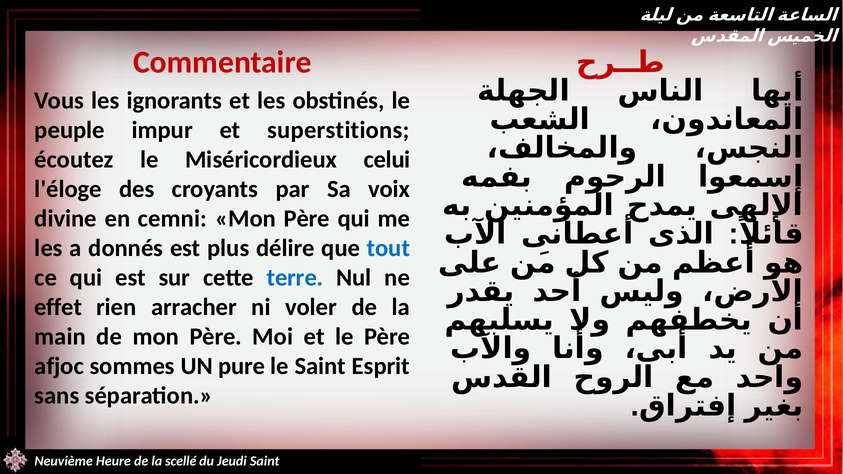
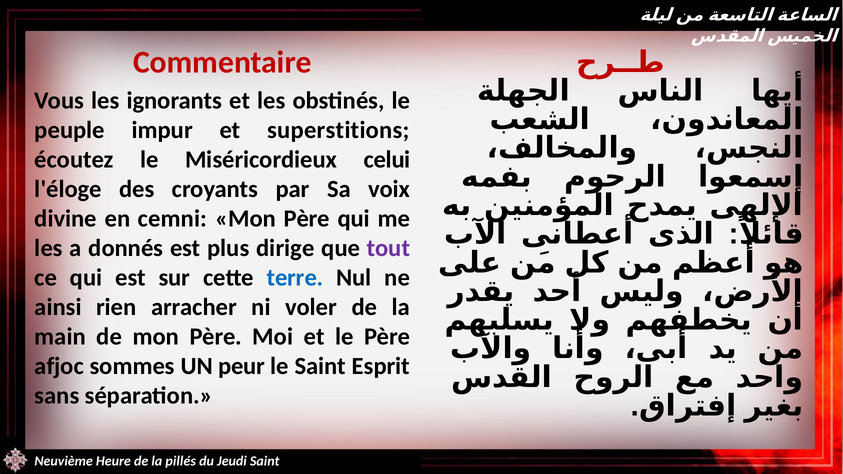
délire: délire -> dirige (285, 248)
tout colour: blue -> purple (388, 248)
effet: effet -> ainsi (58, 307)
pure: pure -> peur (242, 366)
scellé: scellé -> pillés (181, 461)
